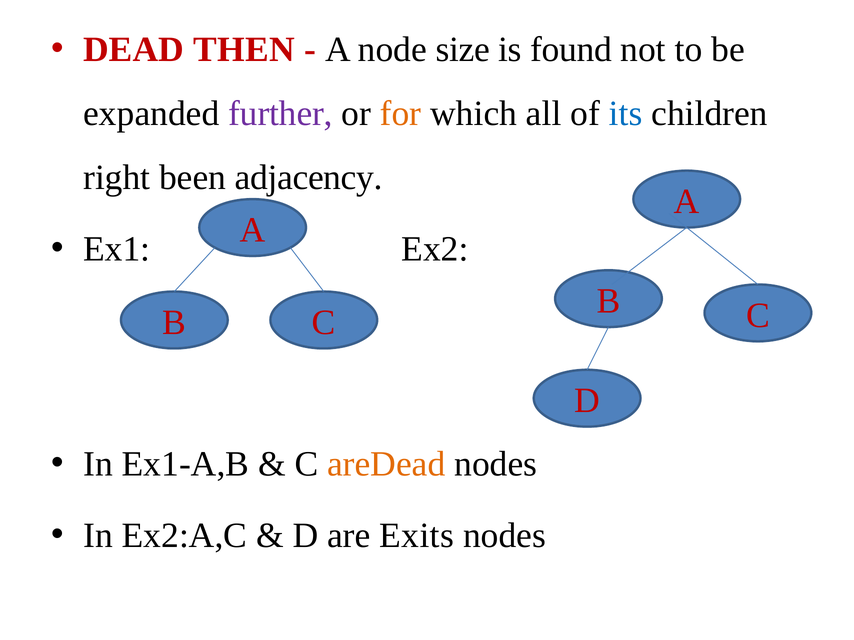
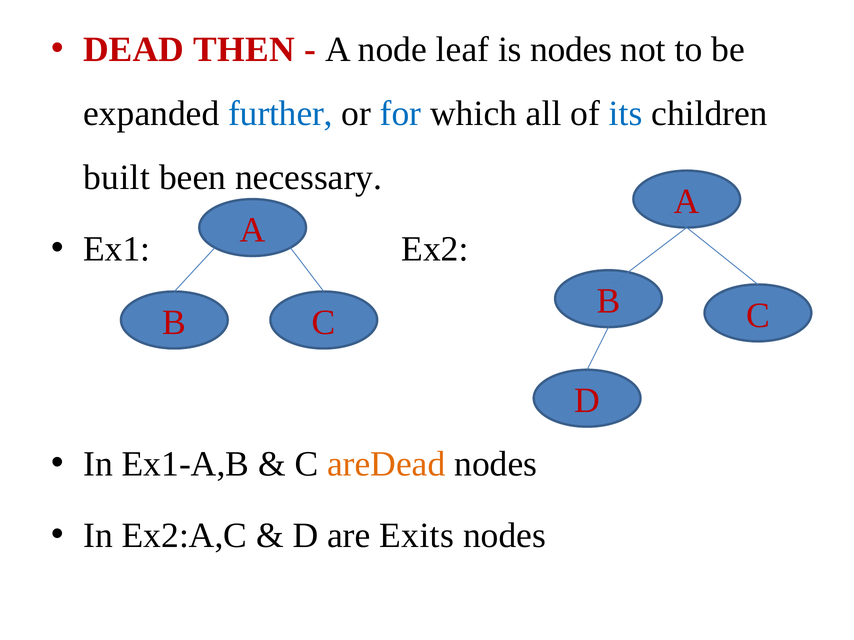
size: size -> leaf (463, 49)
is found: found -> nodes (571, 49)
further colour: purple -> blue (280, 114)
for colour: orange -> blue (401, 114)
right: right -> built (117, 178)
adjacency: adjacency -> necessary (309, 178)
